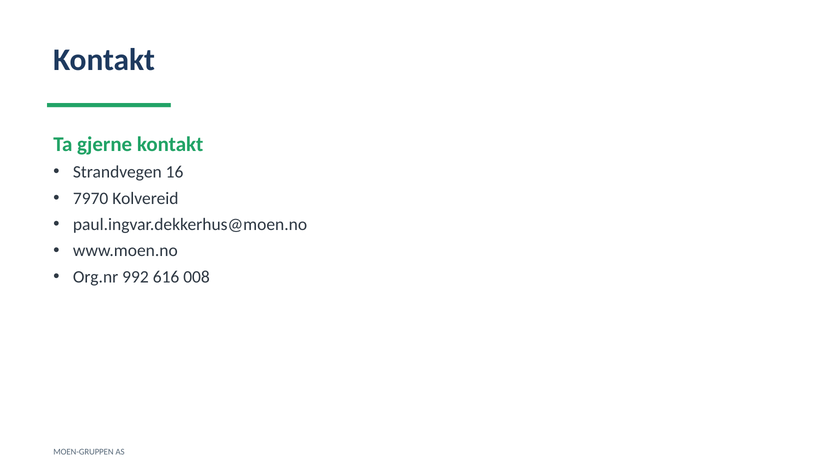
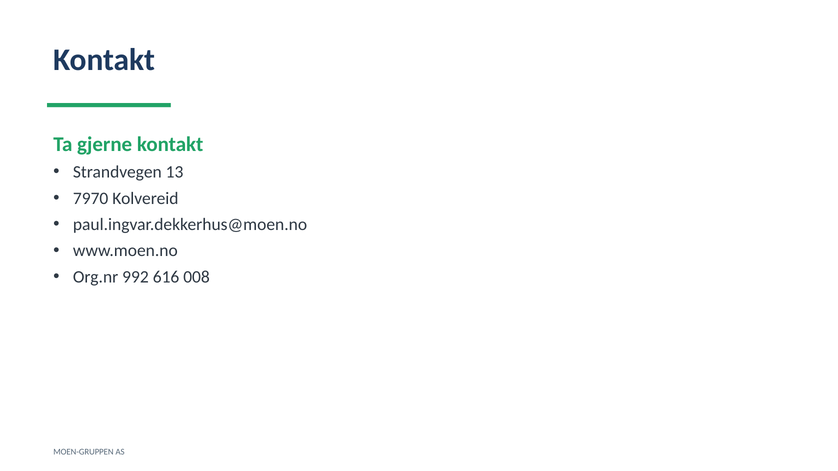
16: 16 -> 13 (175, 172)
